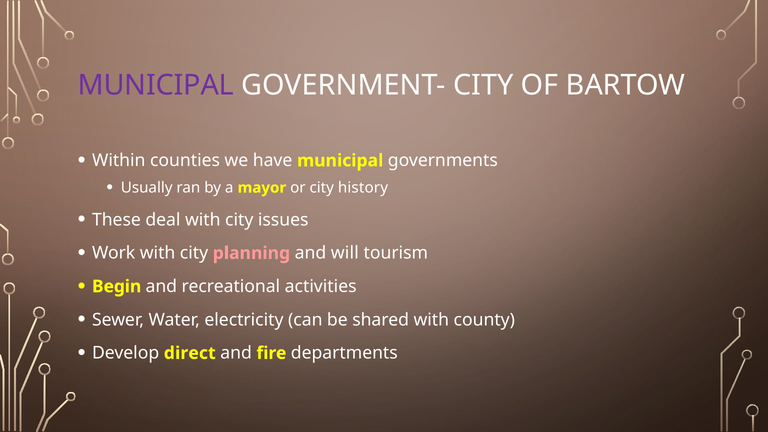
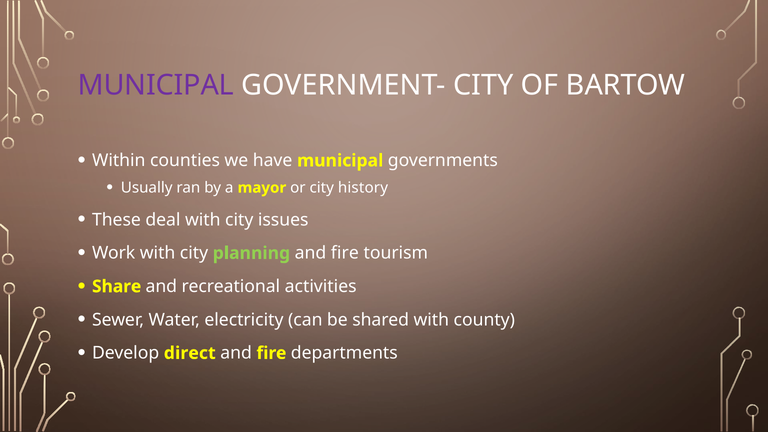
planning colour: pink -> light green (251, 253)
will: will -> fire (345, 253)
Begin: Begin -> Share (117, 286)
